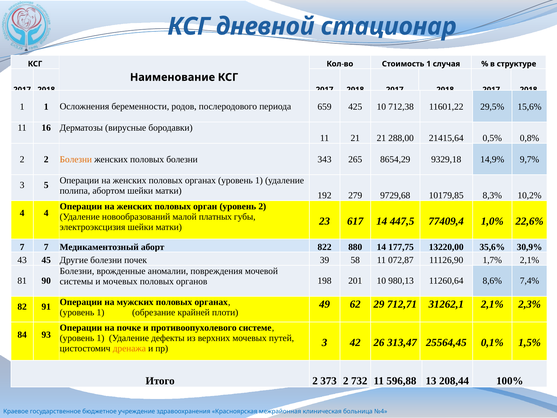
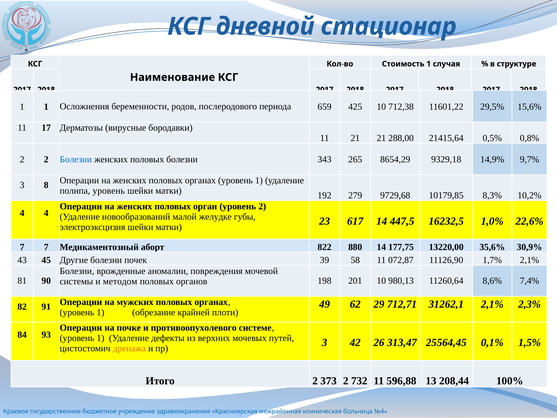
16: 16 -> 17 (46, 128)
Болезни colour: orange -> blue (76, 159)
5: 5 -> 8 (46, 185)
полипа абортом: абортом -> уровень (109, 191)
платных: платных -> желудке (215, 217)
77409,4: 77409,4 -> 16232,5 (446, 221)
и мочевых: мочевых -> методом (120, 281)
